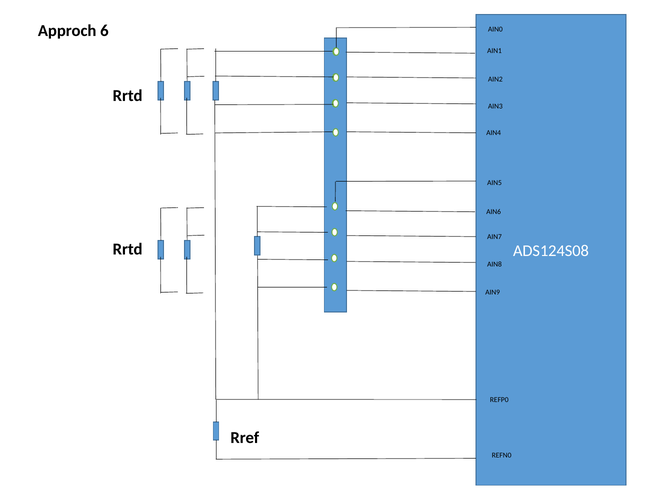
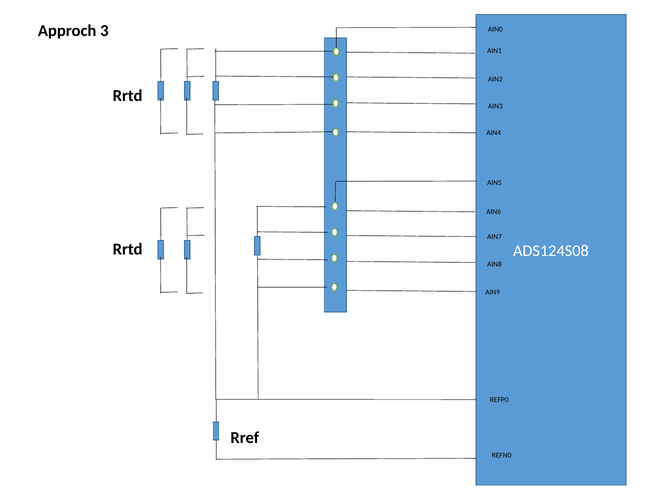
6: 6 -> 3 (104, 31)
